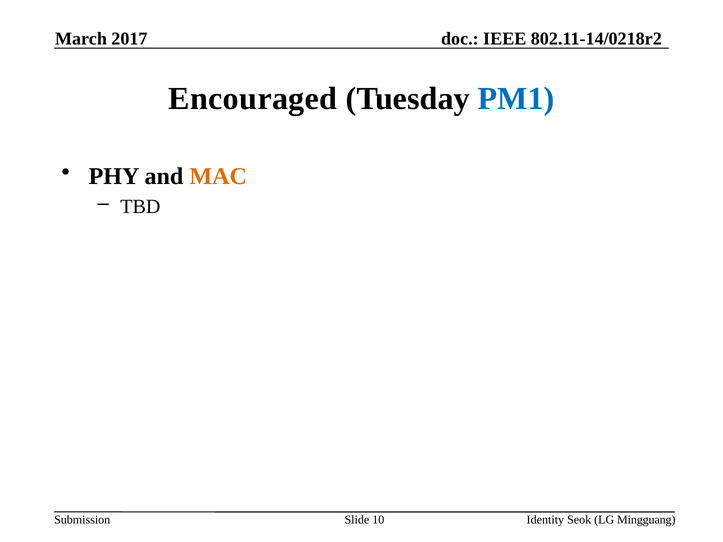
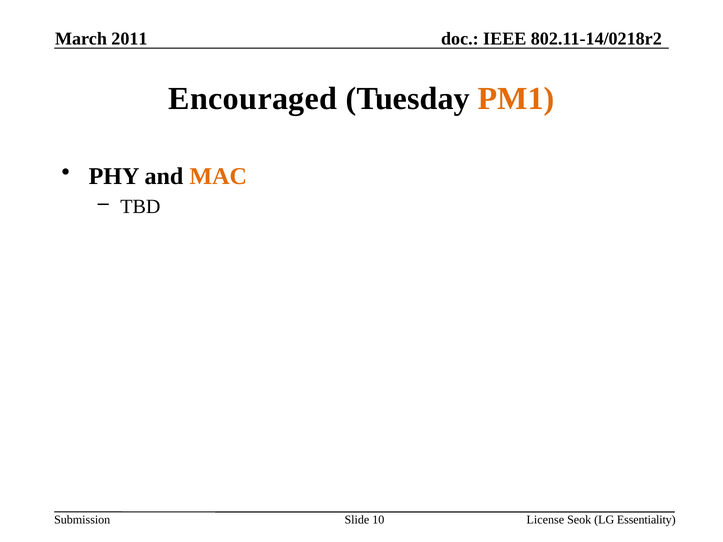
2017: 2017 -> 2011 (129, 39)
PM1 colour: blue -> orange (516, 99)
Identity: Identity -> License (545, 520)
Mingguang: Mingguang -> Essentiality (646, 520)
